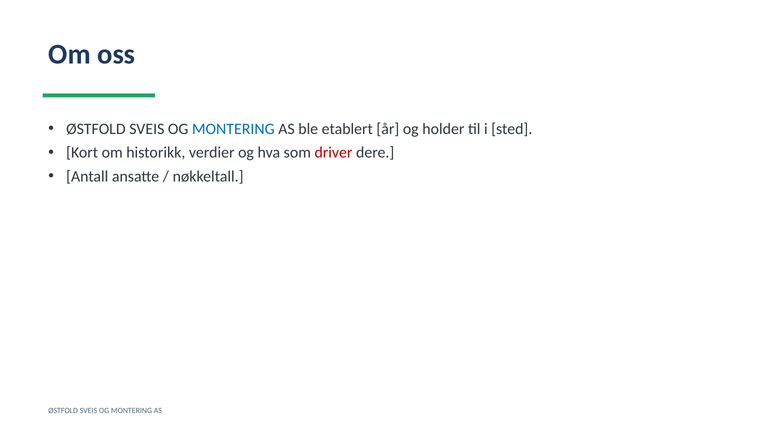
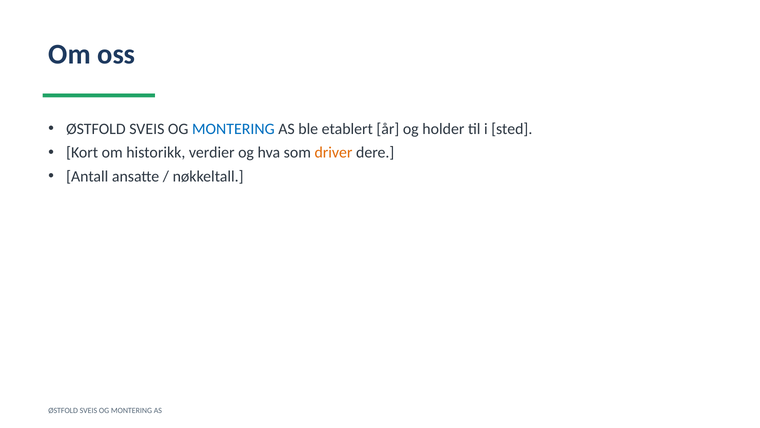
driver colour: red -> orange (334, 152)
